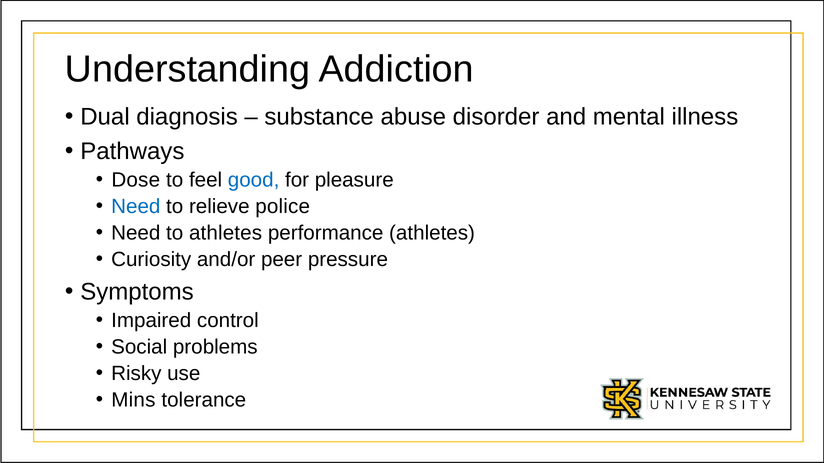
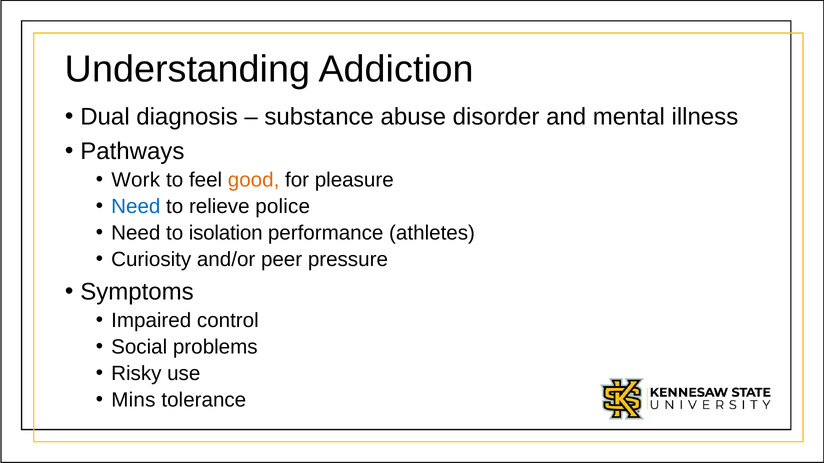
Dose: Dose -> Work (136, 180)
good colour: blue -> orange (254, 180)
to athletes: athletes -> isolation (226, 233)
